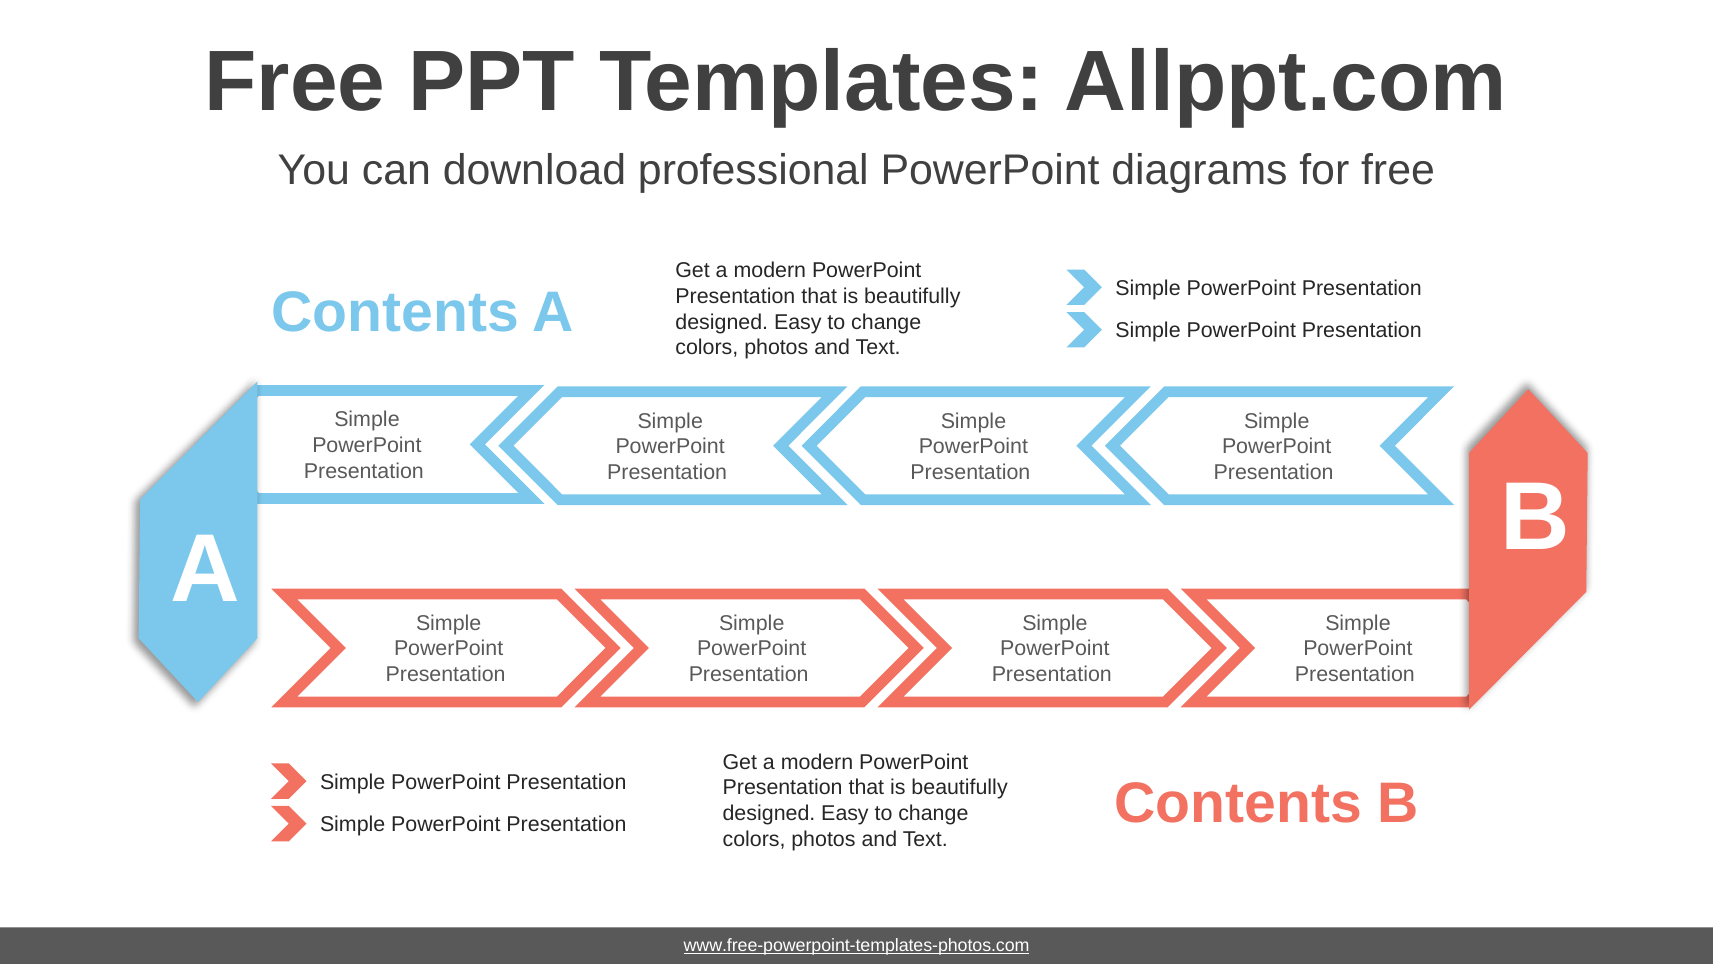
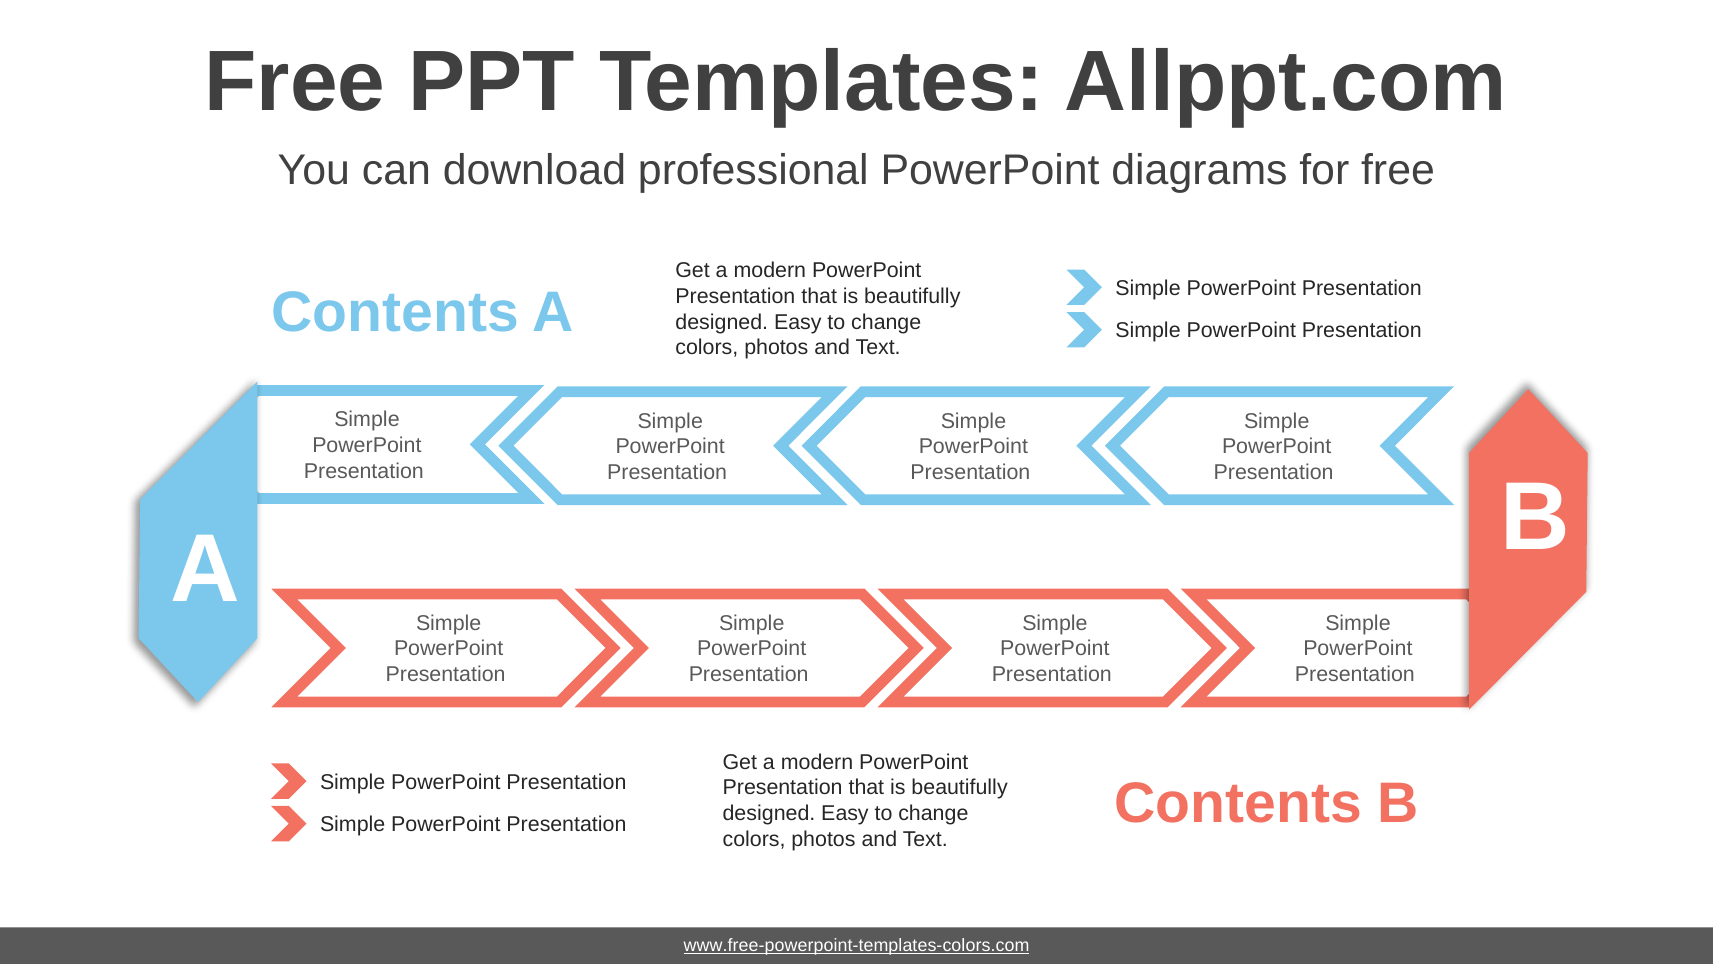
www.free-powerpoint-templates-photos.com: www.free-powerpoint-templates-photos.com -> www.free-powerpoint-templates-colors.com (857, 946)
